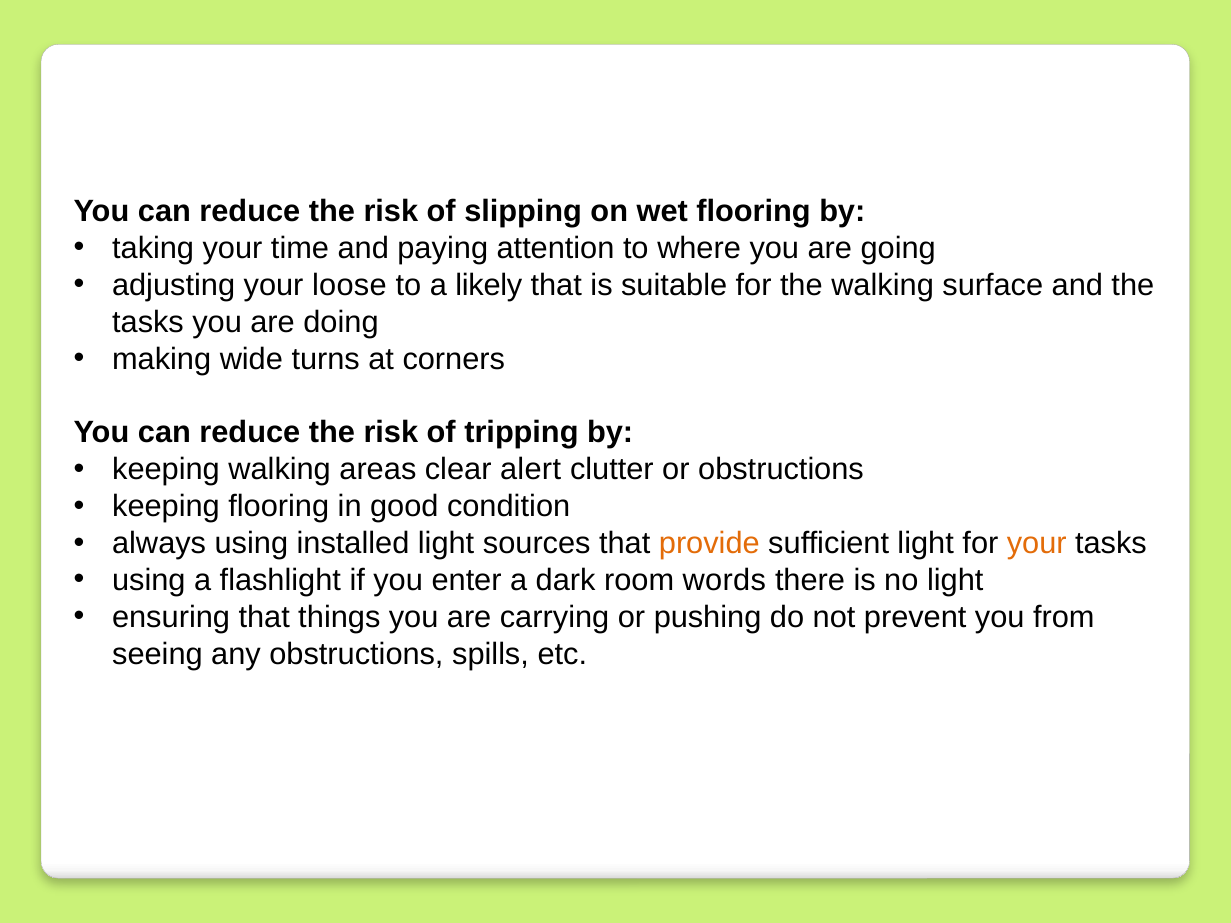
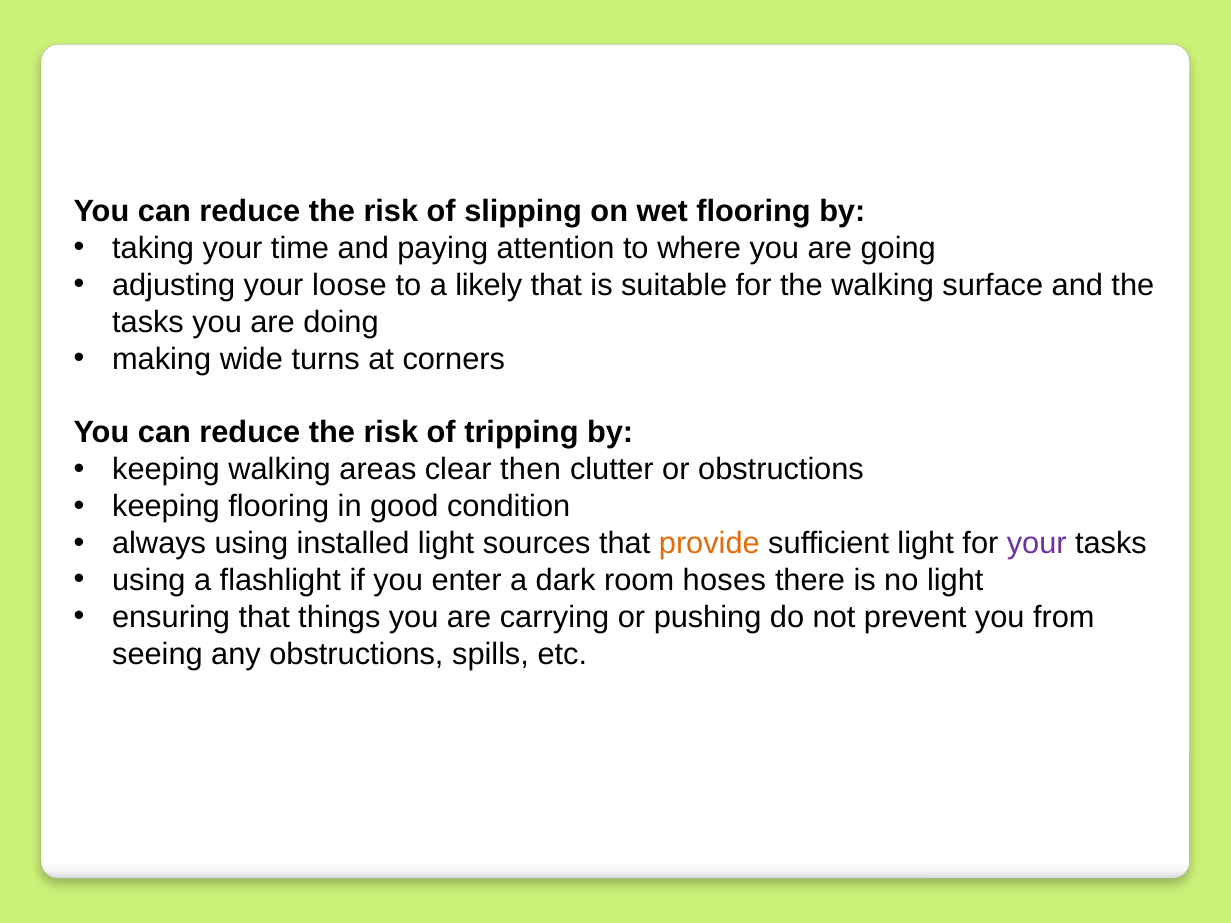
alert: alert -> then (531, 470)
your colour: orange -> purple (1037, 544)
words: words -> hoses (724, 581)
